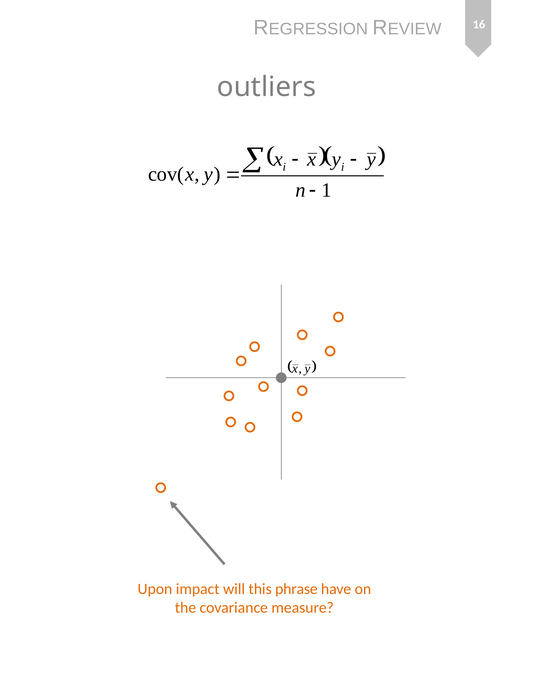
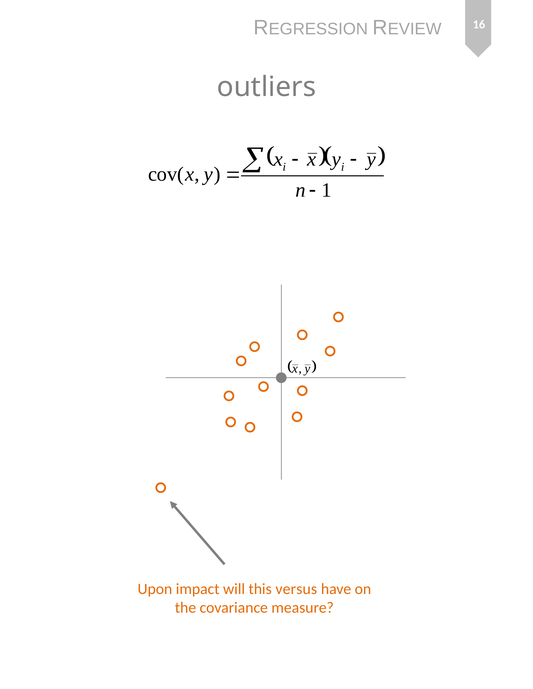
phrase: phrase -> versus (296, 590)
